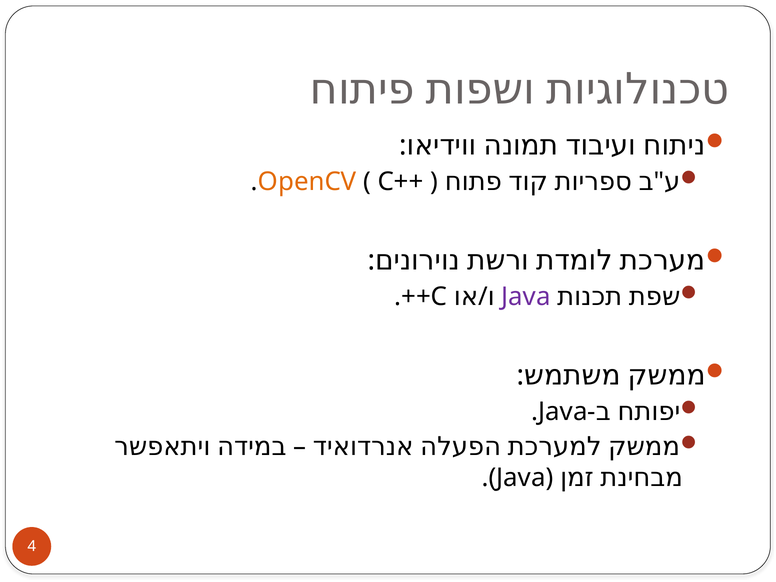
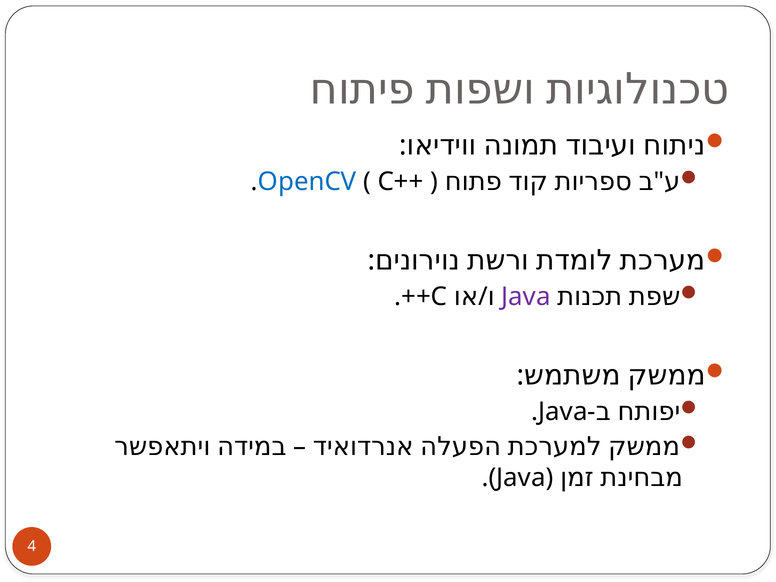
OpenCV colour: orange -> blue (307, 182)
